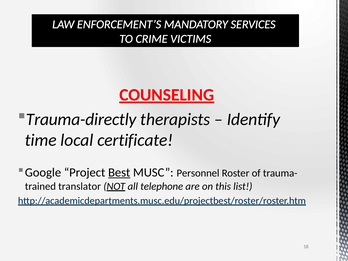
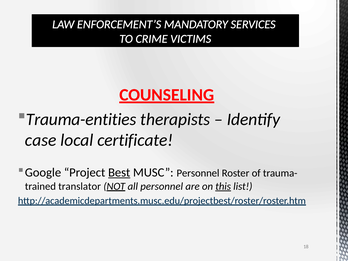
Trauma-directly: Trauma-directly -> Trauma-entities (81, 119)
time: time -> case (41, 140)
all telephone: telephone -> personnel (162, 186)
this underline: none -> present (223, 186)
